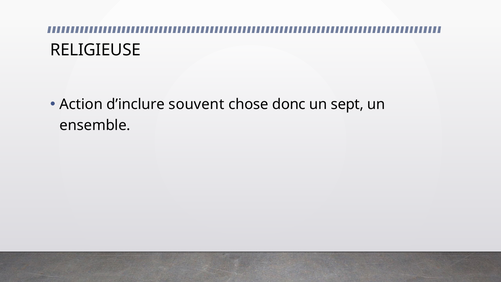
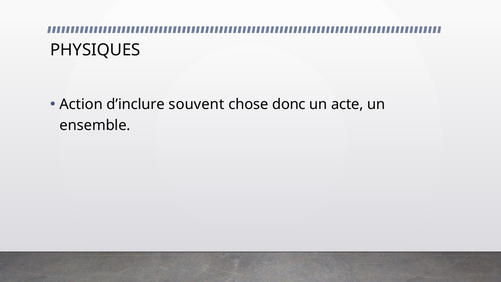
RELIGIEUSE: RELIGIEUSE -> PHYSIQUES (95, 50)
sept: sept -> acte (347, 104)
